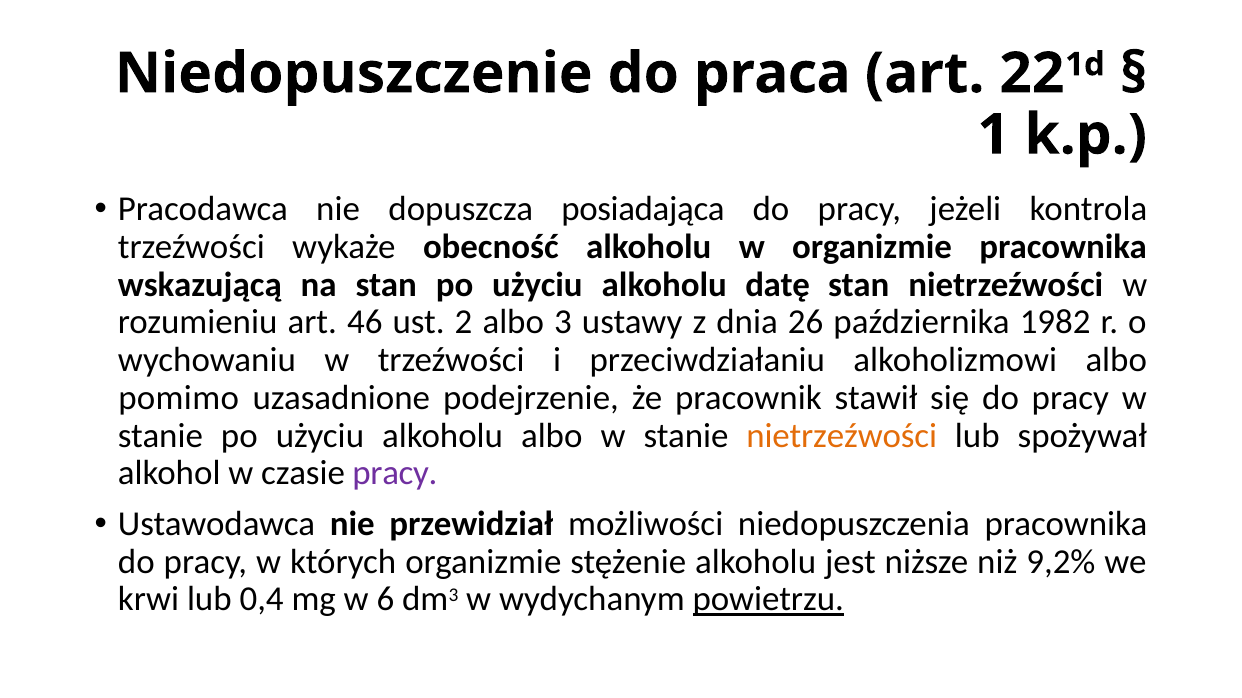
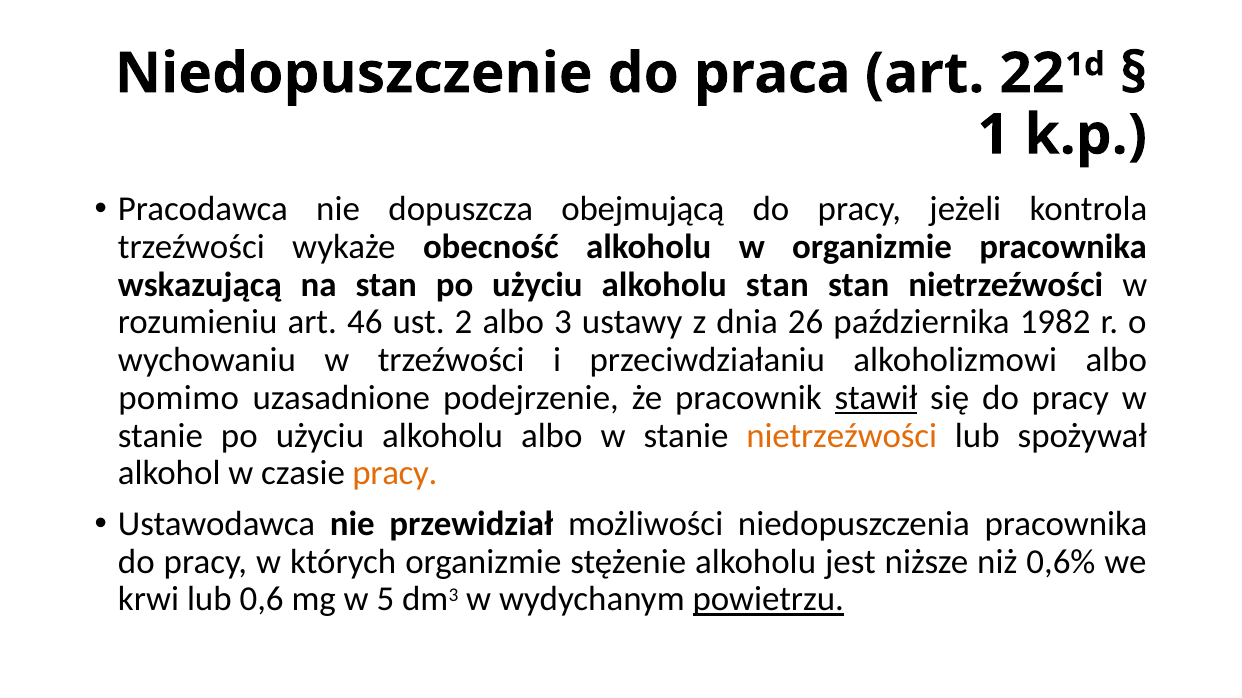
posiadająca: posiadająca -> obejmującą (643, 209)
alkoholu datę: datę -> stan (777, 285)
stawił underline: none -> present (876, 398)
pracy colour: purple -> orange (395, 474)
9,2%: 9,2% -> 0,6% (1061, 562)
0,4: 0,4 -> 0,6 (262, 600)
6: 6 -> 5 (385, 600)
